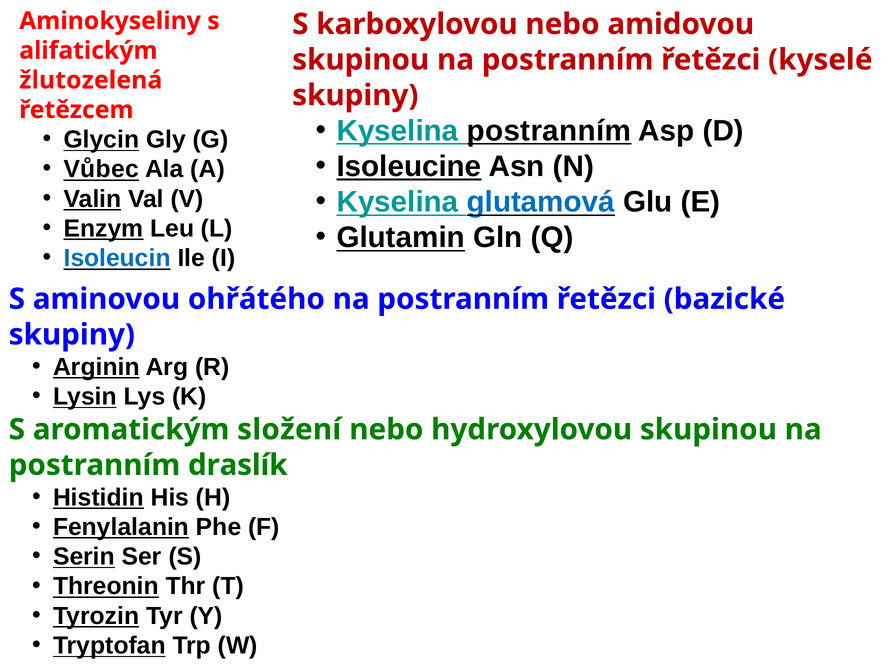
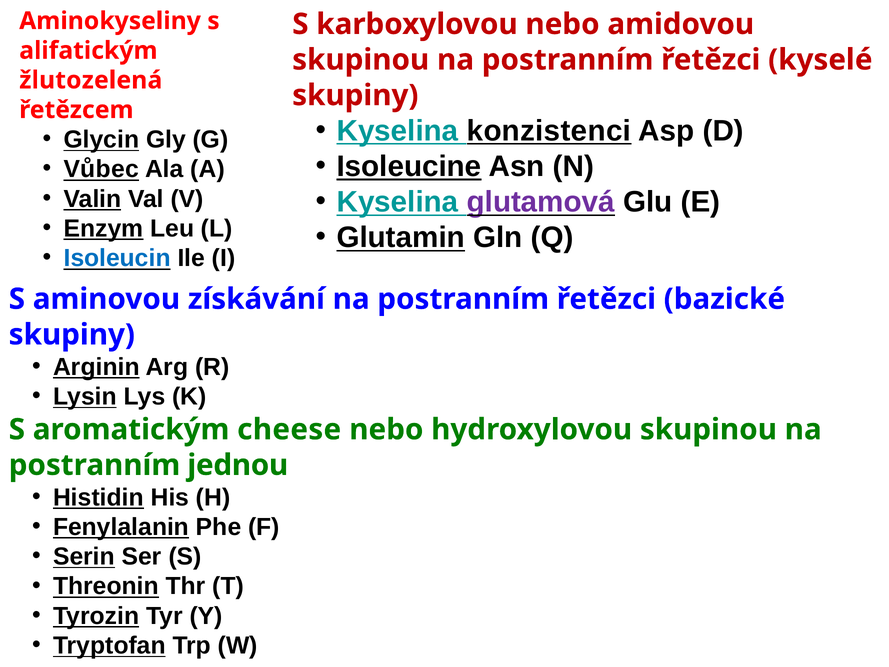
Kyselina postranním: postranním -> konzistenci (549, 131)
glutamová colour: blue -> purple (541, 202)
ohřátého: ohřátého -> získávání (256, 299)
složení: složení -> cheese (289, 429)
draslík: draslík -> jednou (238, 465)
